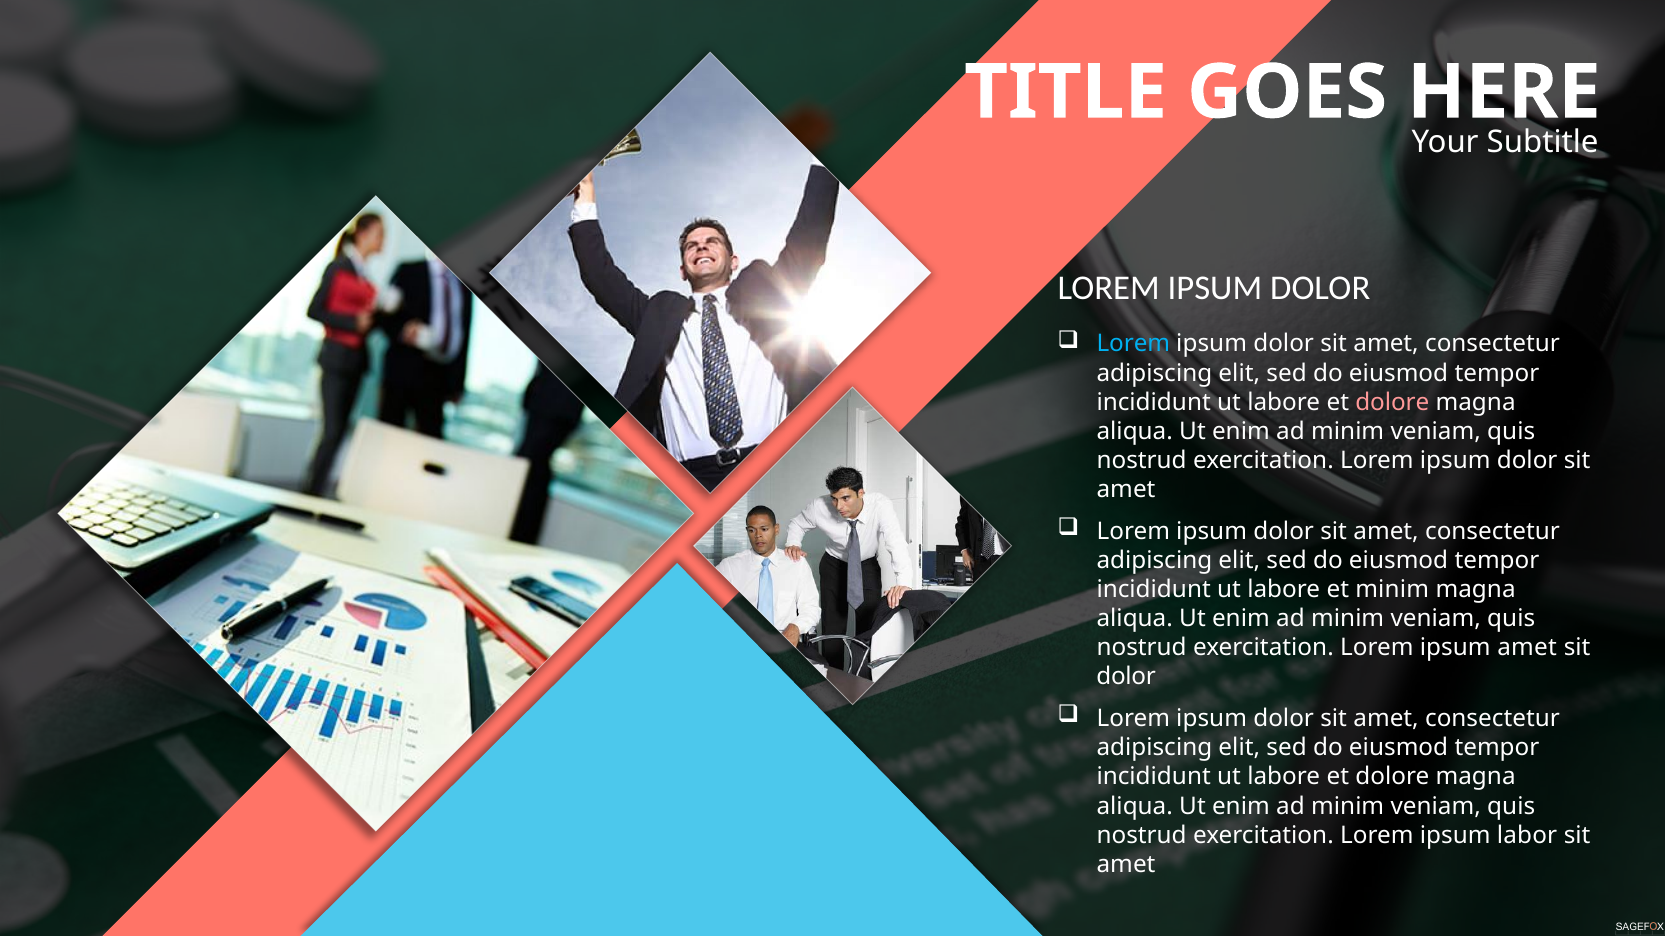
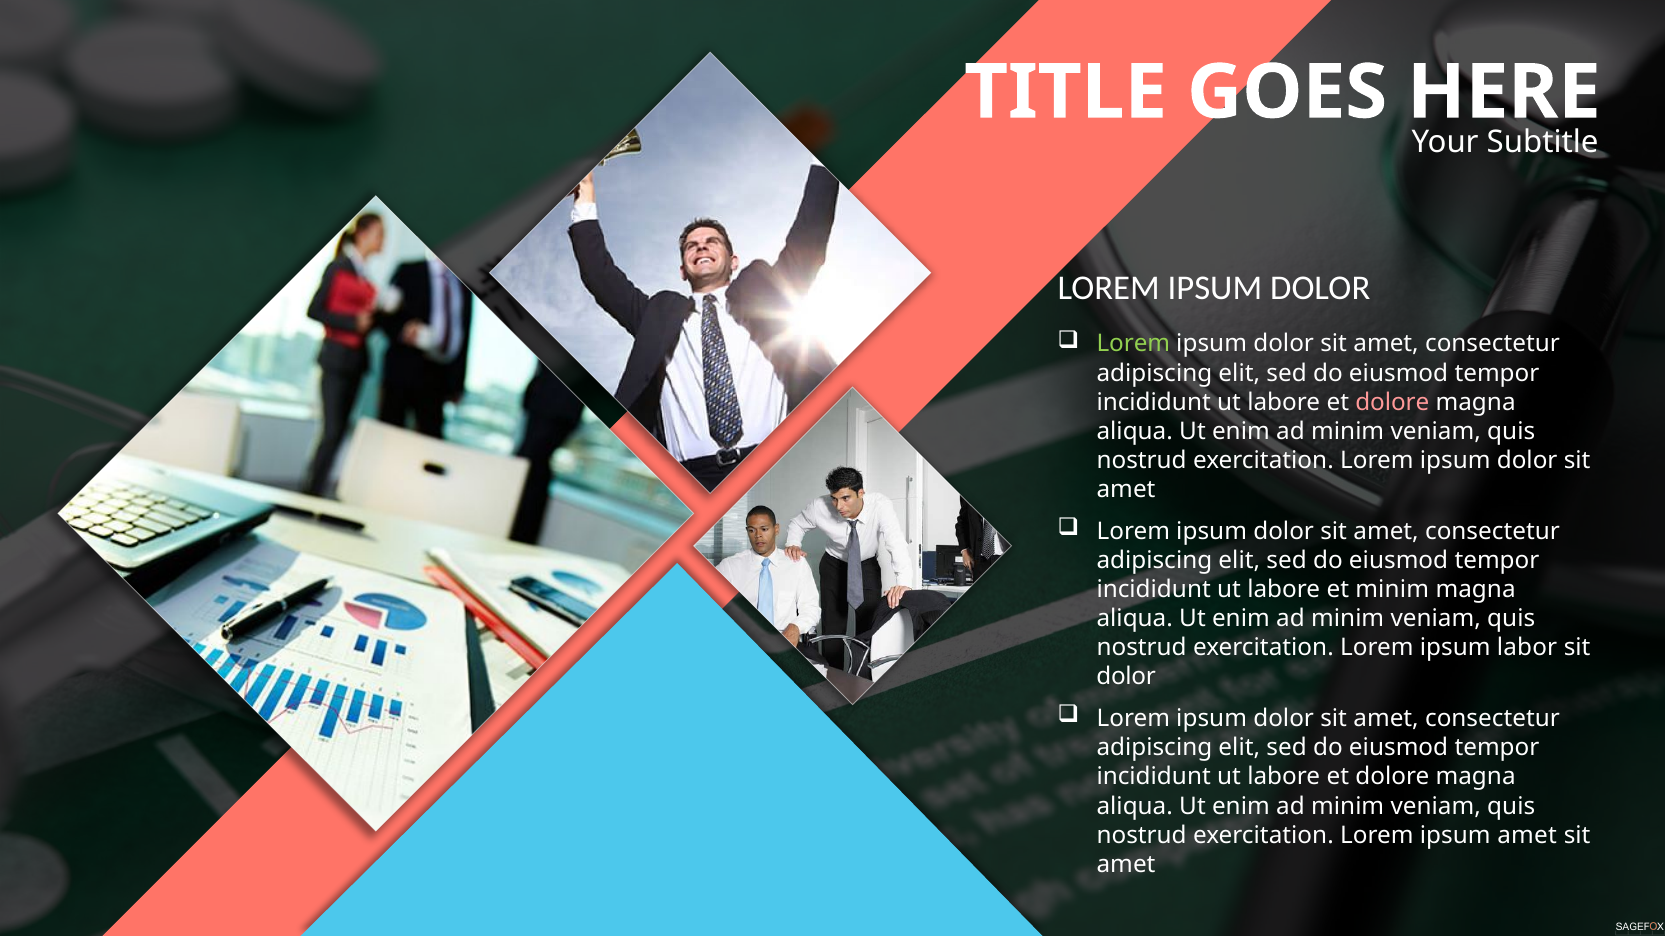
Lorem colour: light blue -> light green (1133, 344)
ipsum amet: amet -> labor (1527, 648)
ipsum labor: labor -> amet (1527, 836)
